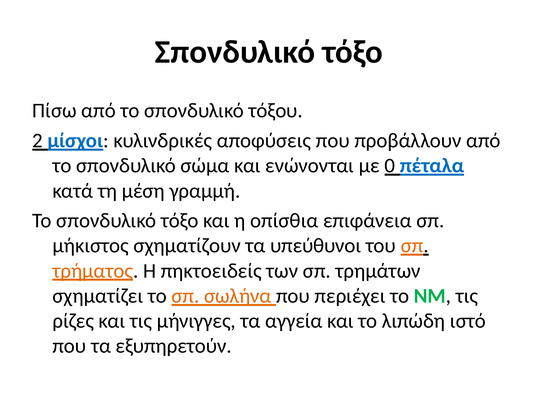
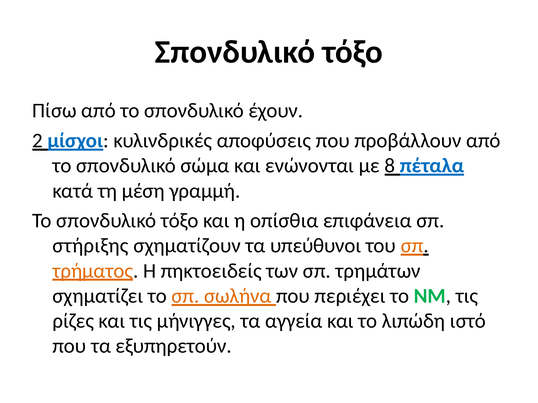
τόξου: τόξου -> έχουν (276, 111)
0: 0 -> 8 (390, 166)
μήκιστος: μήκιστος -> στήριξης (91, 246)
